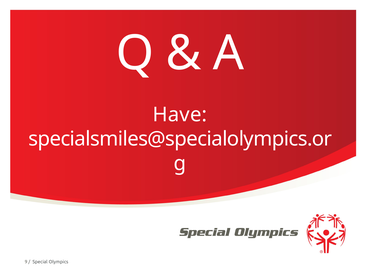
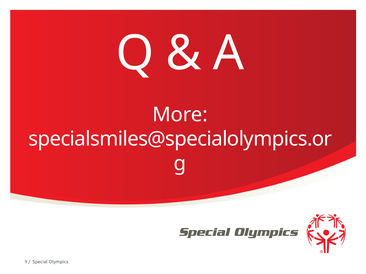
Have: Have -> More (180, 115)
